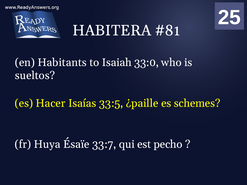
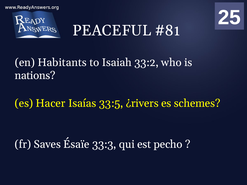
HABITERA: HABITERA -> PEACEFUL (112, 30)
33:0: 33:0 -> 33:2 (146, 62)
sueltos: sueltos -> nations (35, 76)
¿paille: ¿paille -> ¿rivers (142, 103)
Huya: Huya -> Saves (47, 144)
33:7: 33:7 -> 33:3 (104, 144)
